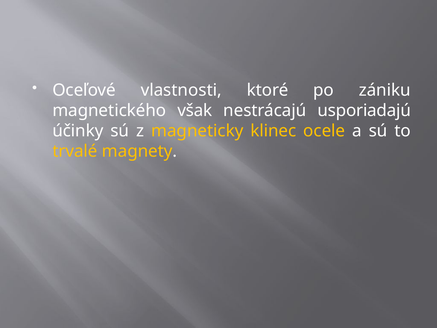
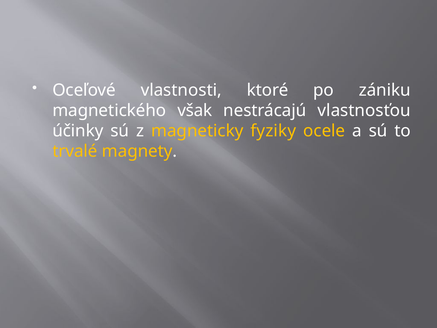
usporiadajú: usporiadajú -> vlastnosťou (364, 110)
klinec: klinec -> fyziky (273, 131)
